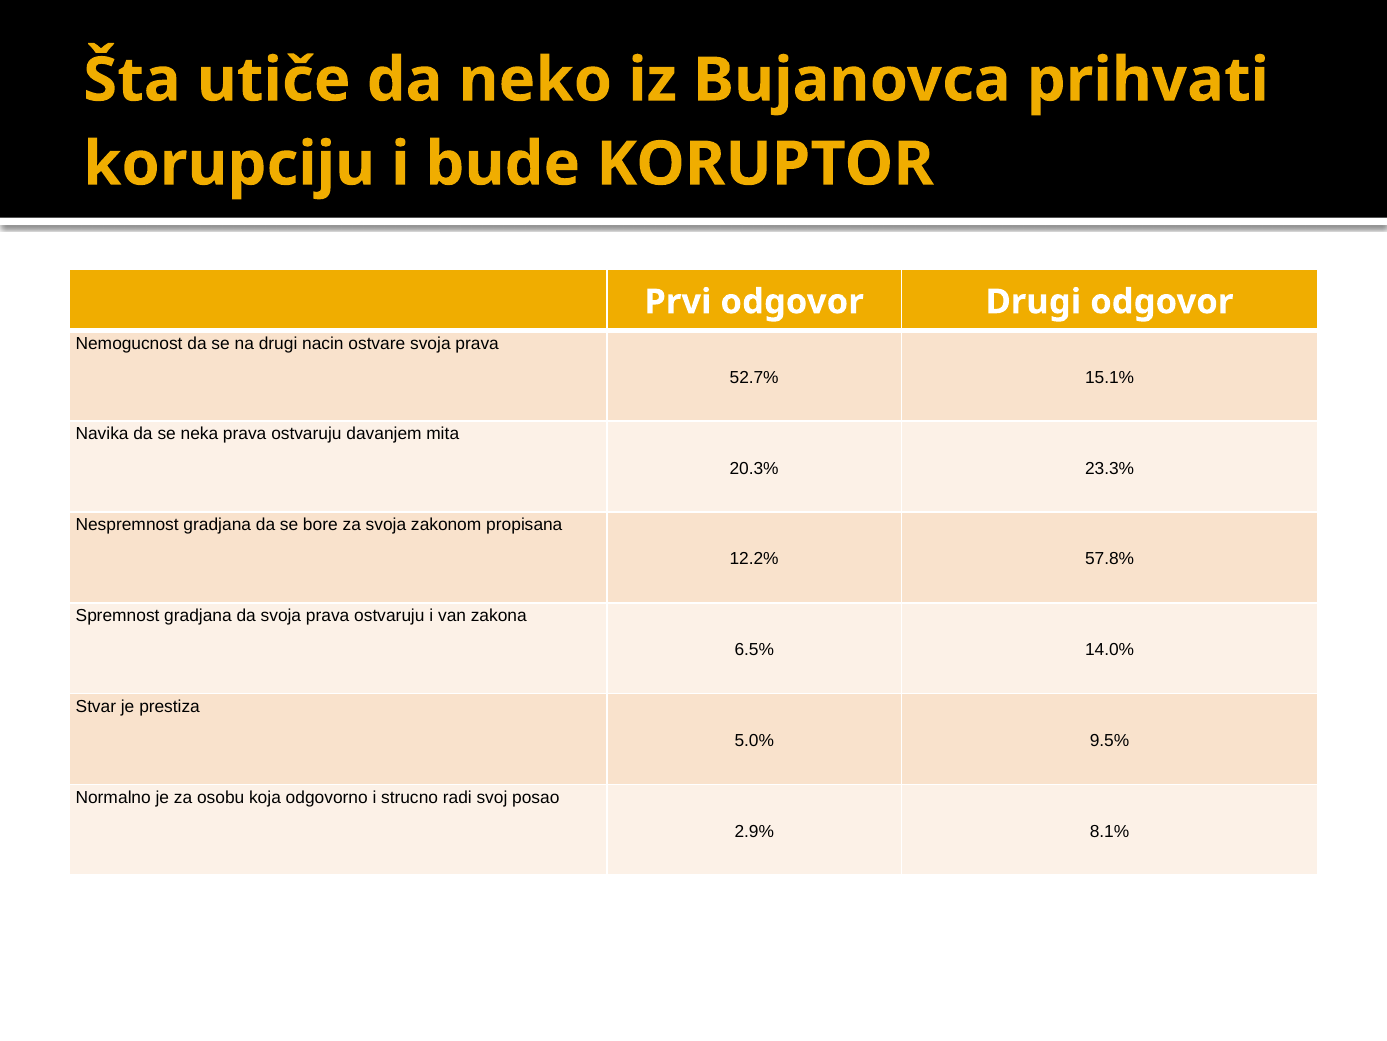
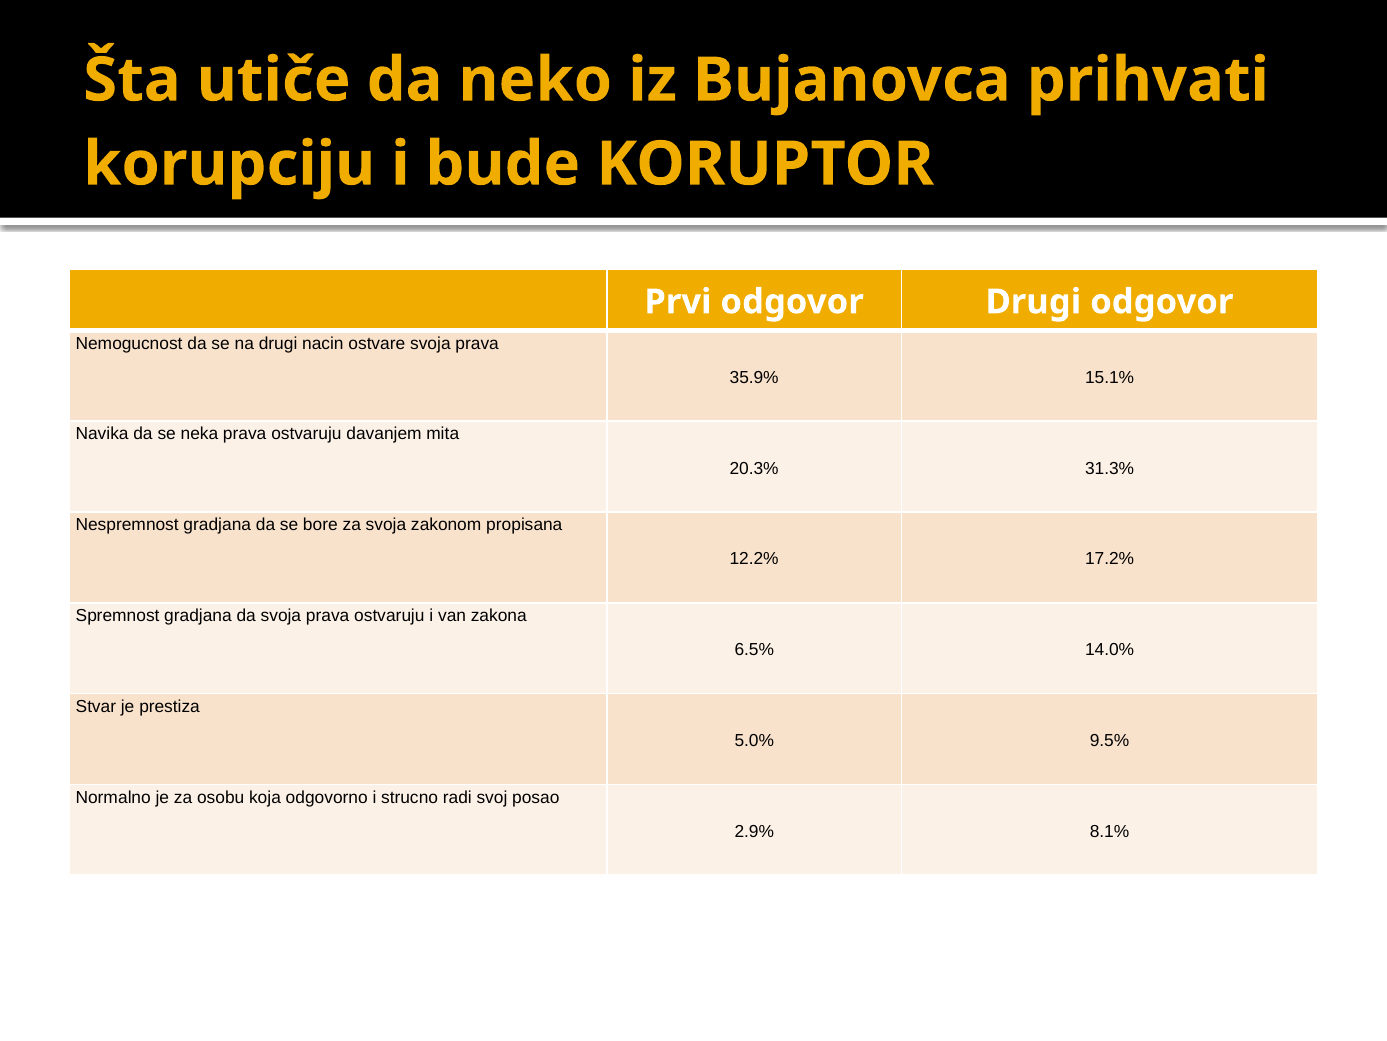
52.7%: 52.7% -> 35.9% (754, 377)
23.3%: 23.3% -> 31.3% (1110, 468)
57.8%: 57.8% -> 17.2% (1110, 559)
